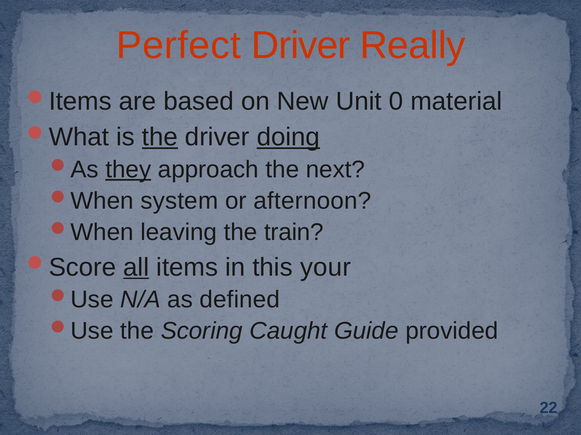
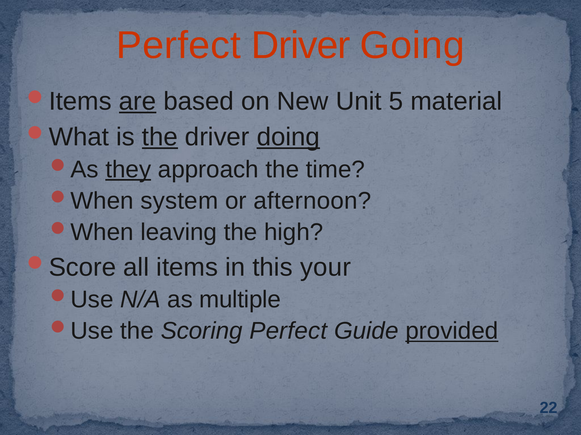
Really: Really -> Going (412, 45)
are underline: none -> present (138, 102)
0: 0 -> 5 (396, 102)
next: next -> time (335, 170)
train: train -> high (294, 233)
all underline: present -> none (136, 268)
defined: defined -> multiple (240, 300)
Scoring Caught: Caught -> Perfect (288, 331)
provided underline: none -> present (452, 331)
